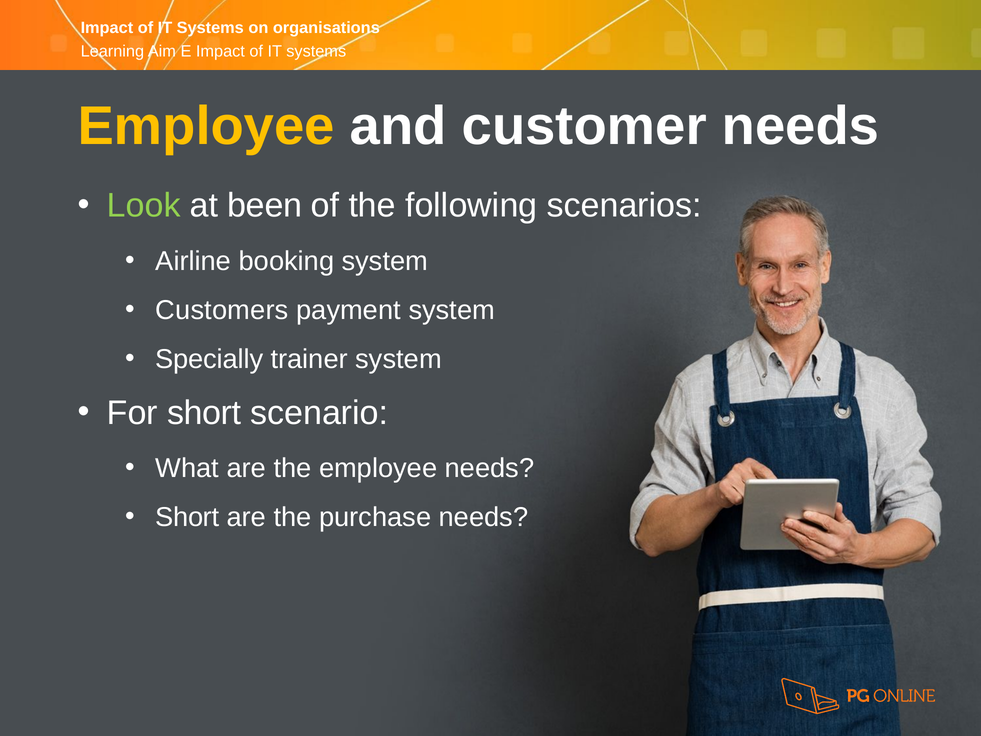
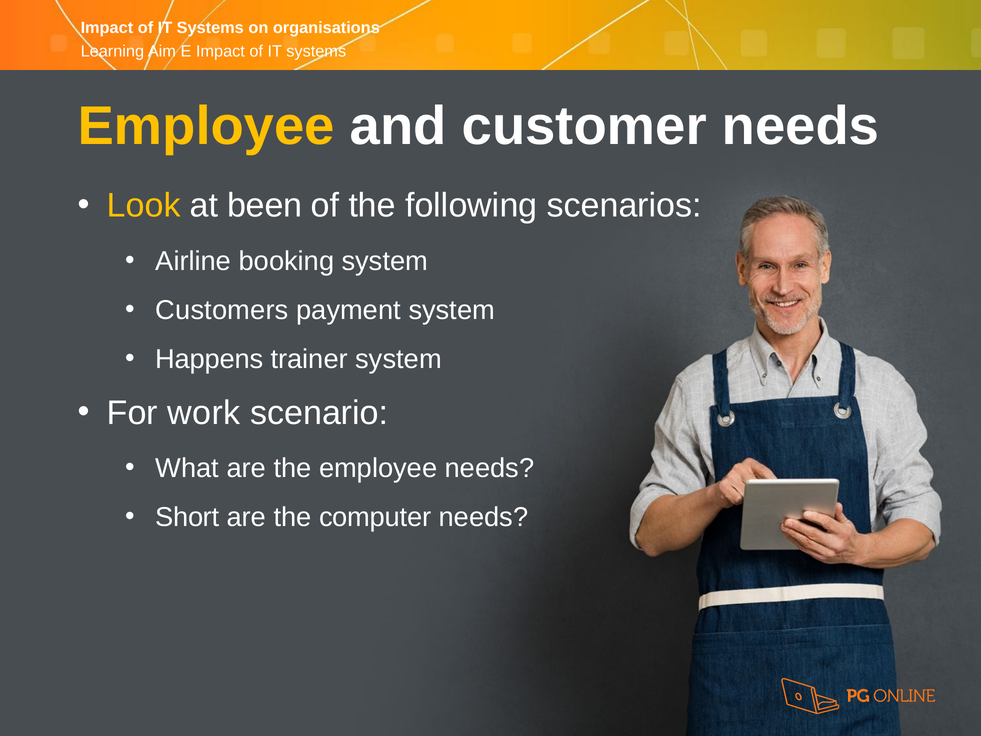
Look colour: light green -> yellow (144, 206)
Specially: Specially -> Happens (209, 359)
For short: short -> work (204, 413)
purchase: purchase -> computer (375, 517)
